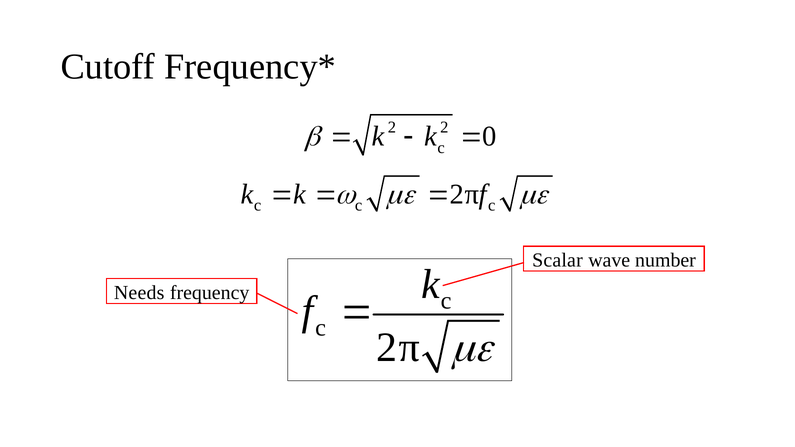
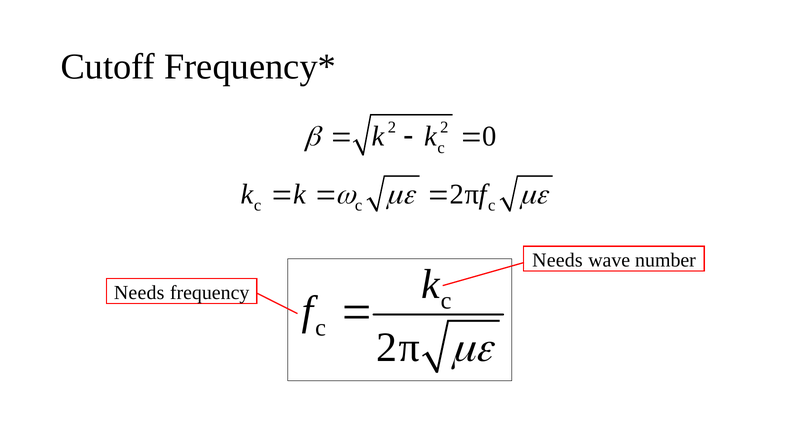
Scalar: Scalar -> Needs (557, 260)
